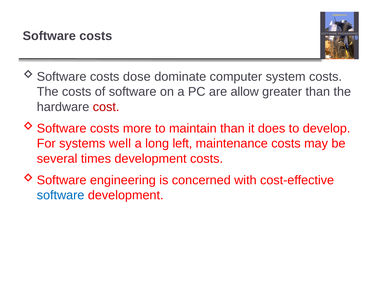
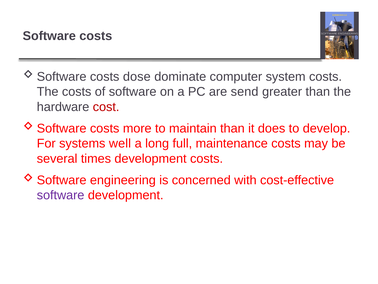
allow: allow -> send (245, 92)
left: left -> full (182, 143)
software colour: blue -> purple (61, 195)
